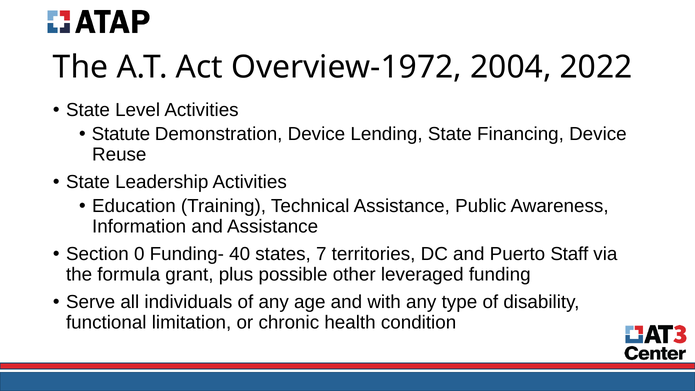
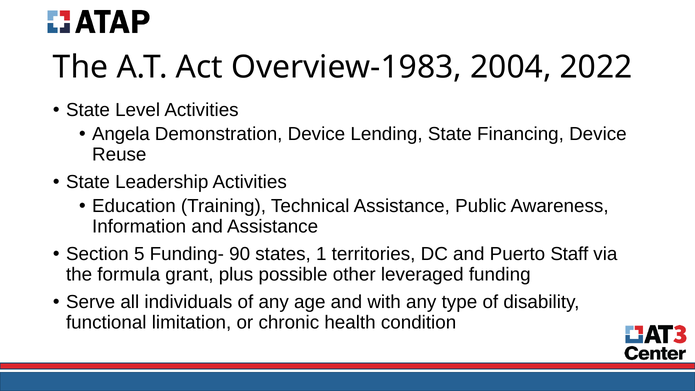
Overview-1972: Overview-1972 -> Overview-1983 (347, 67)
Statute: Statute -> Angela (121, 134)
0: 0 -> 5 (139, 254)
40: 40 -> 90 (240, 254)
7: 7 -> 1 (321, 254)
